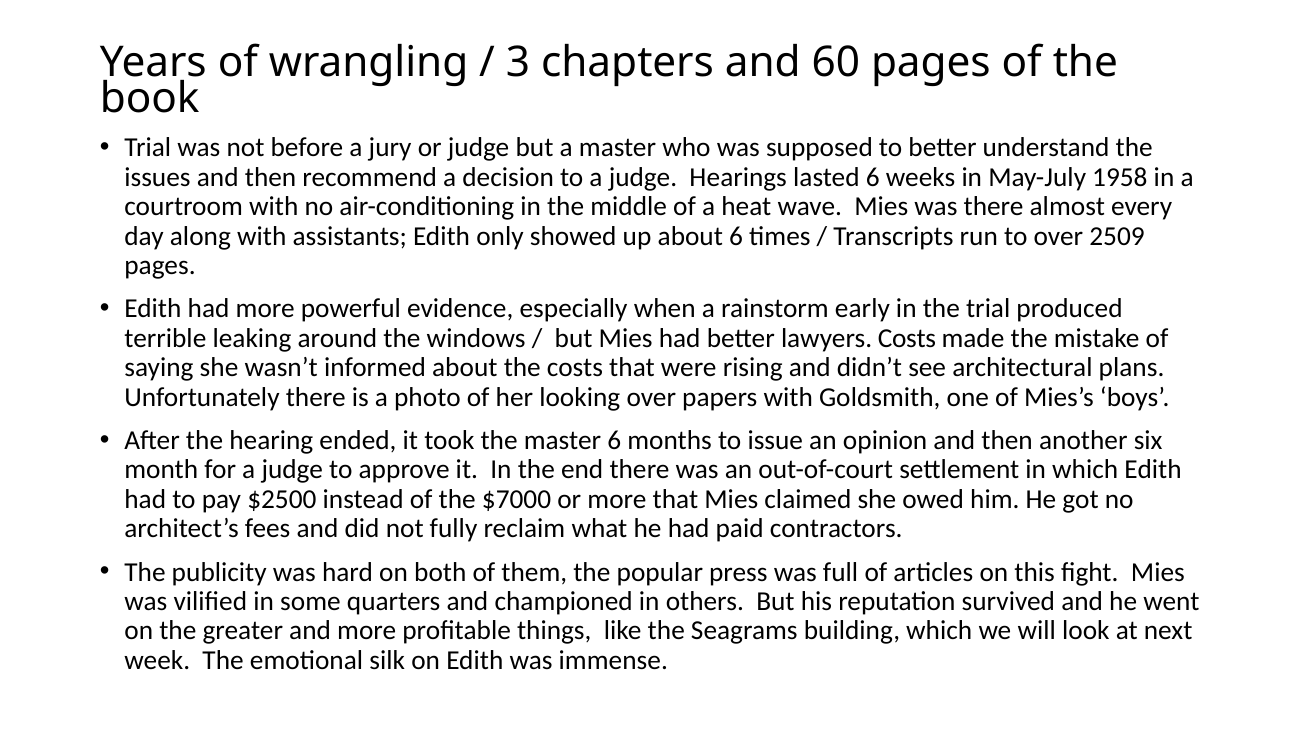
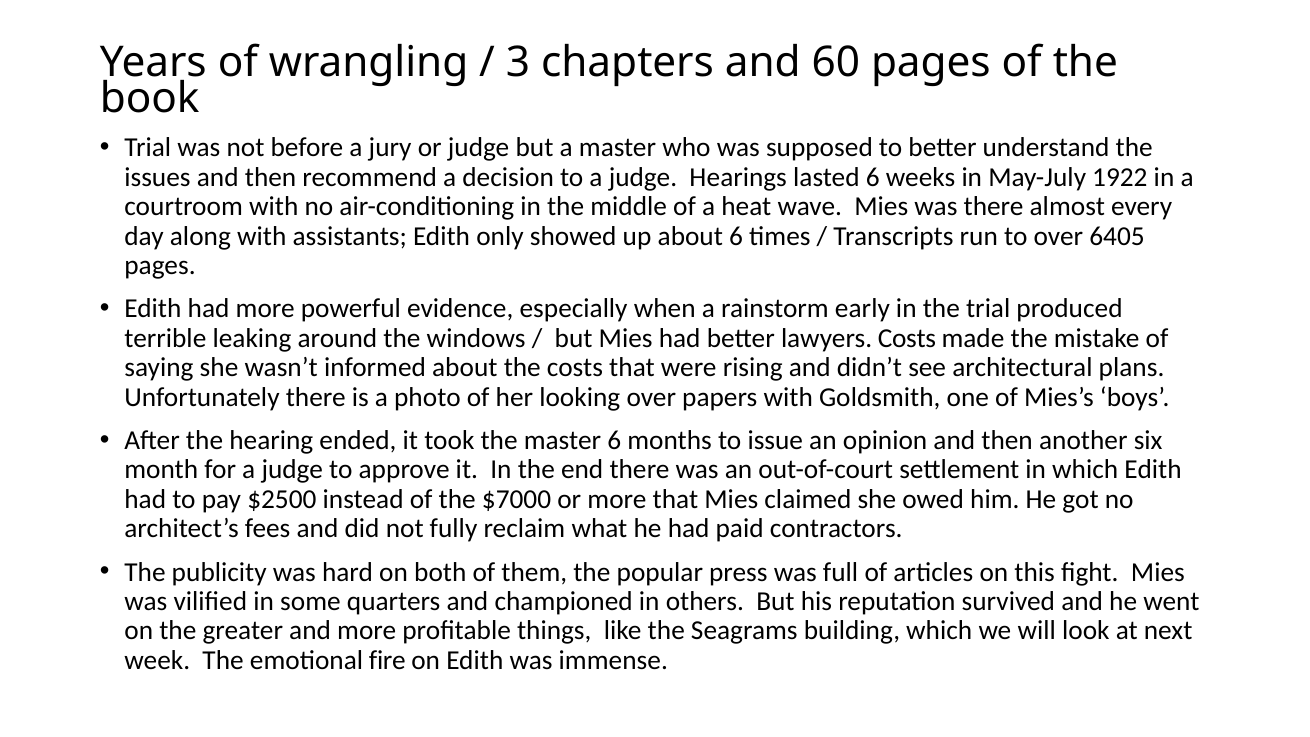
1958: 1958 -> 1922 (1120, 177)
2509: 2509 -> 6405 (1117, 236)
silk: silk -> fire (387, 660)
